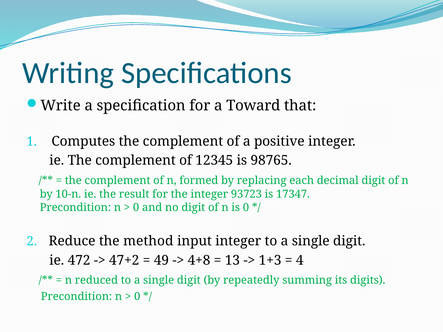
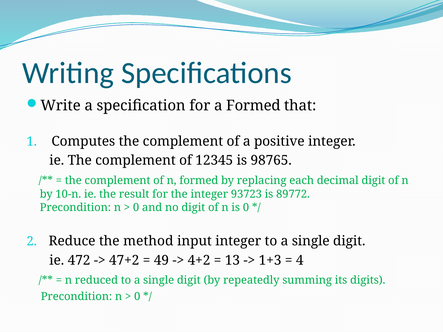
a Toward: Toward -> Formed (253, 106)
17347: 17347 -> 89772 (293, 194)
4+8: 4+8 -> 4+2 (199, 260)
